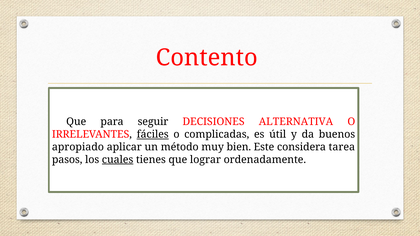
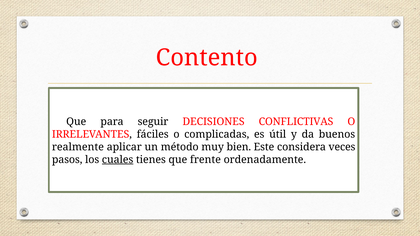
ALTERNATIVA: ALTERNATIVA -> CONFLICTIVAS (296, 122)
fáciles underline: present -> none (153, 135)
apropiado: apropiado -> realmente (78, 147)
tarea: tarea -> veces (342, 147)
lograr: lograr -> frente (205, 160)
